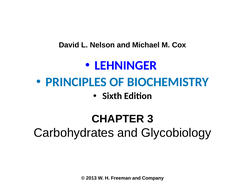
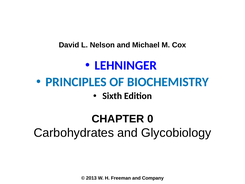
3: 3 -> 0 (150, 119)
